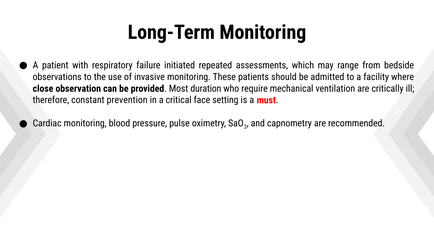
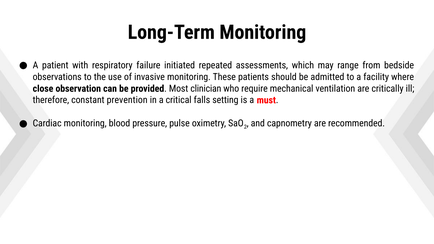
duration: duration -> clinician (206, 89)
face: face -> falls (202, 100)
